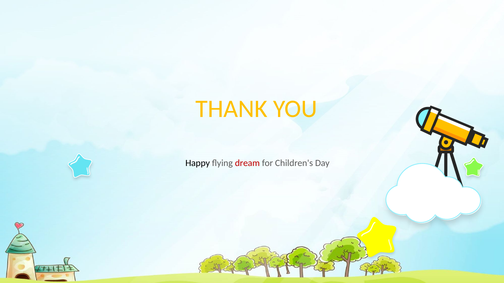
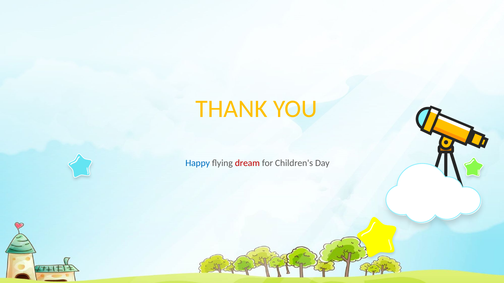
Happy colour: black -> blue (198, 163)
